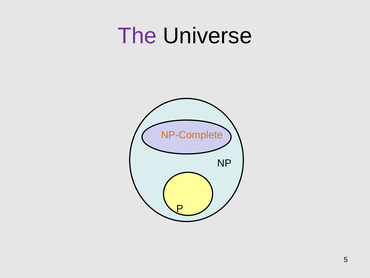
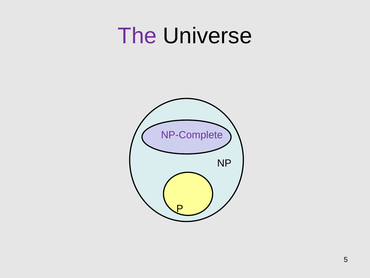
NP-Complete colour: orange -> purple (192, 135)
